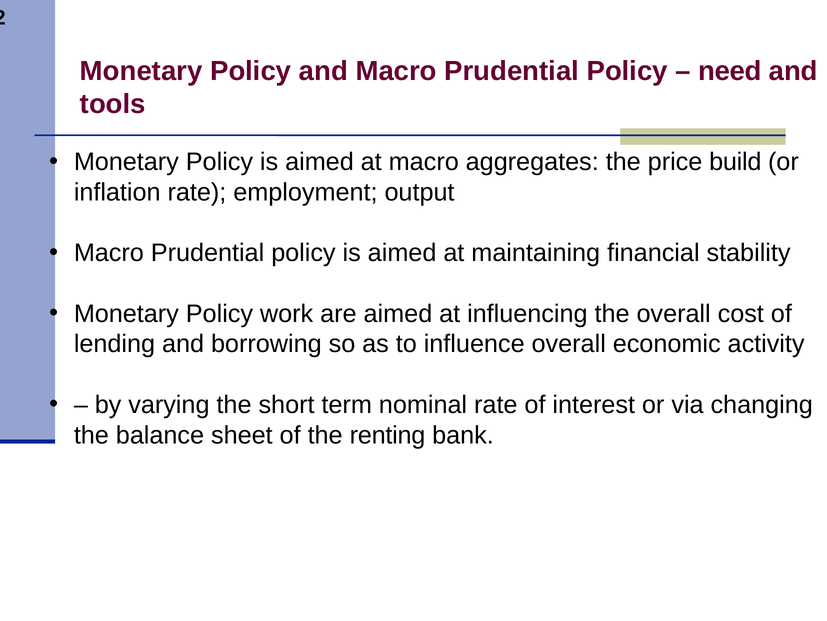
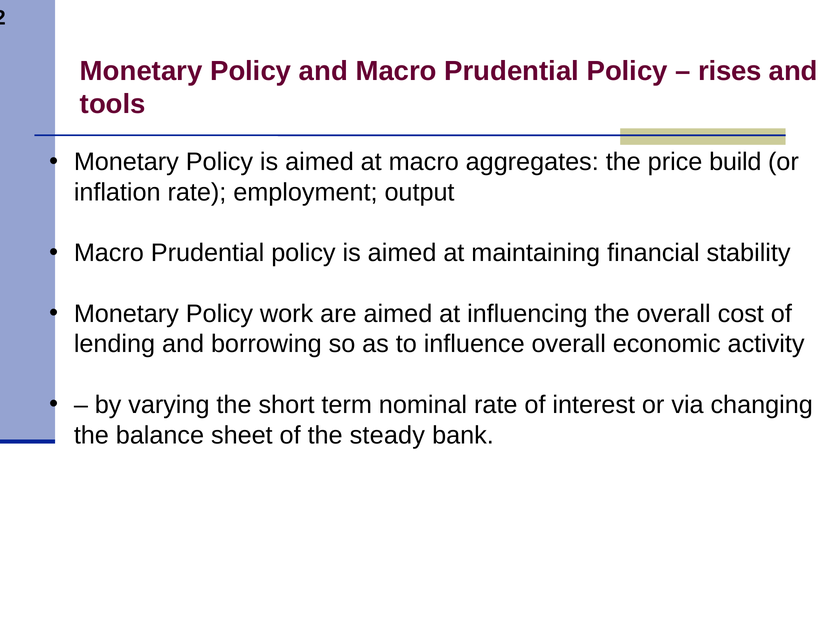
need: need -> rises (730, 71)
renting: renting -> steady (387, 435)
